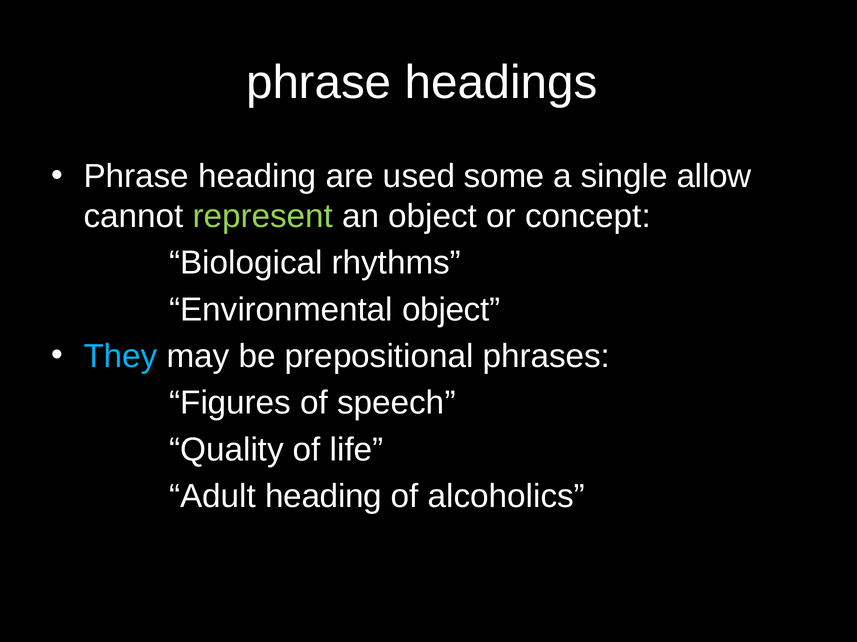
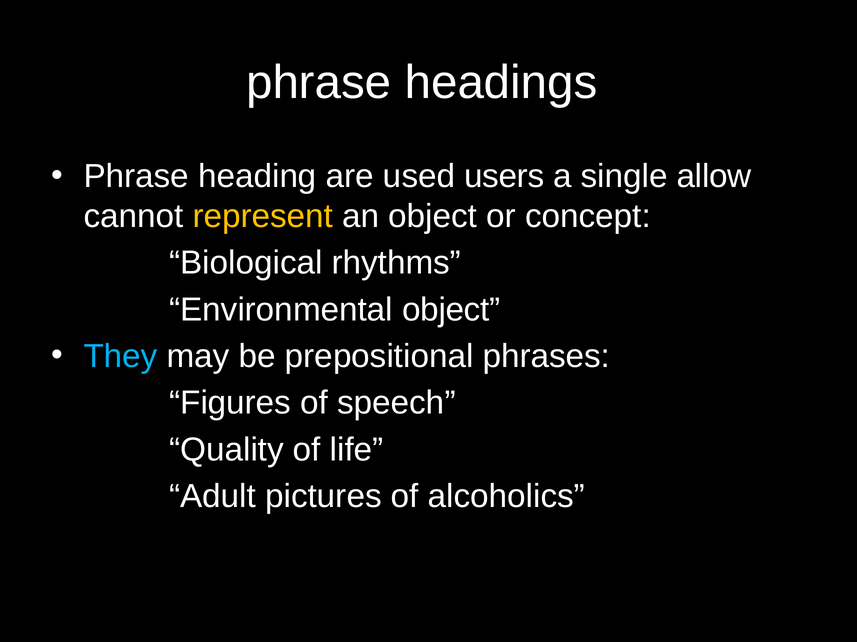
some: some -> users (504, 177)
represent colour: light green -> yellow (263, 217)
Adult heading: heading -> pictures (323, 497)
